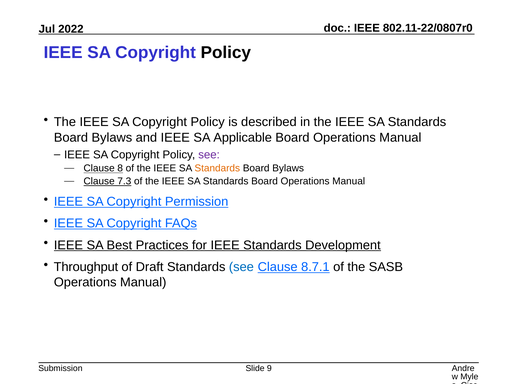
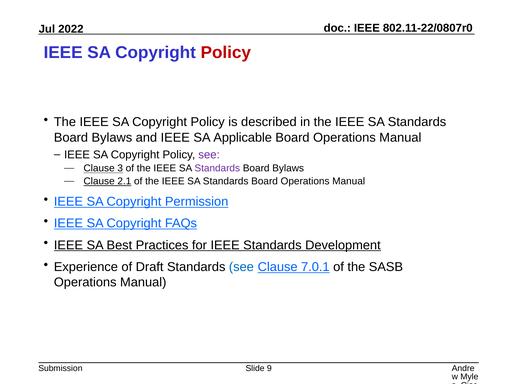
Policy colour: black -> red (226, 53)
8: 8 -> 3 (120, 169)
Standards colour: orange -> purple (217, 169)
7.3: 7.3 -> 2.1 (124, 182)
Throughput: Throughput -> Experience (86, 267)
8.7.1: 8.7.1 -> 7.0.1 (315, 267)
